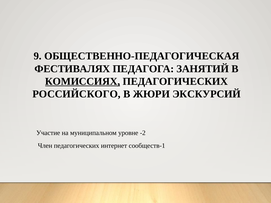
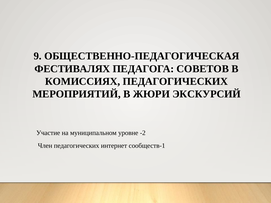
ЗАНЯТИЙ: ЗАНЯТИЙ -> СОВЕТОВ (203, 69)
КОМИССИЯХ underline: present -> none (83, 81)
РОССИЙСКОГО: РОССИЙСКОГО -> МЕРОПРИЯТИЙ (77, 94)
